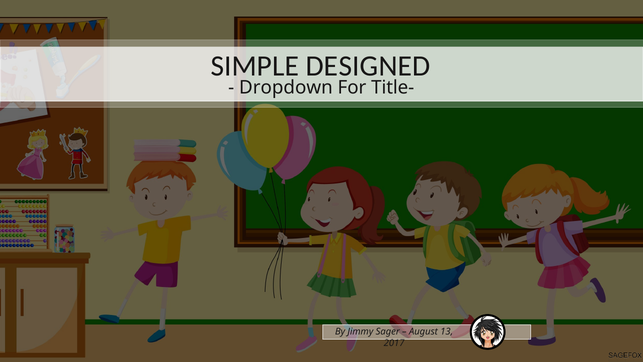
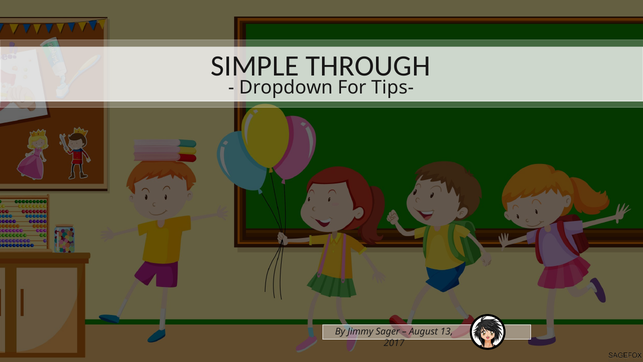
DESIGNED: DESIGNED -> THROUGH (368, 66)
Title-: Title- -> Tips- (393, 87)
